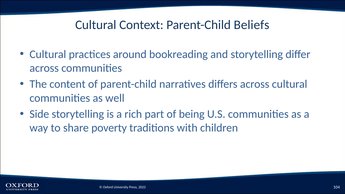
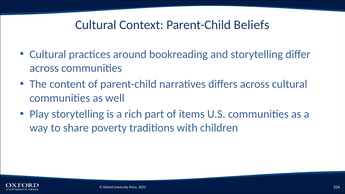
Side: Side -> Play (39, 114)
being: being -> items (192, 114)
